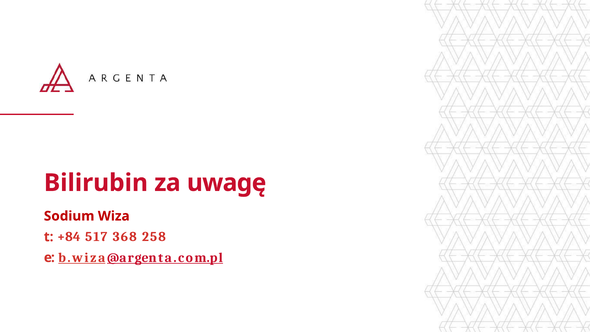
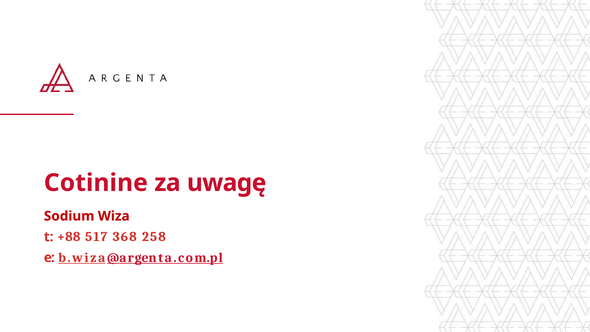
Bilirubin: Bilirubin -> Cotinine (96, 183)
+84: +84 -> +88 (69, 237)
